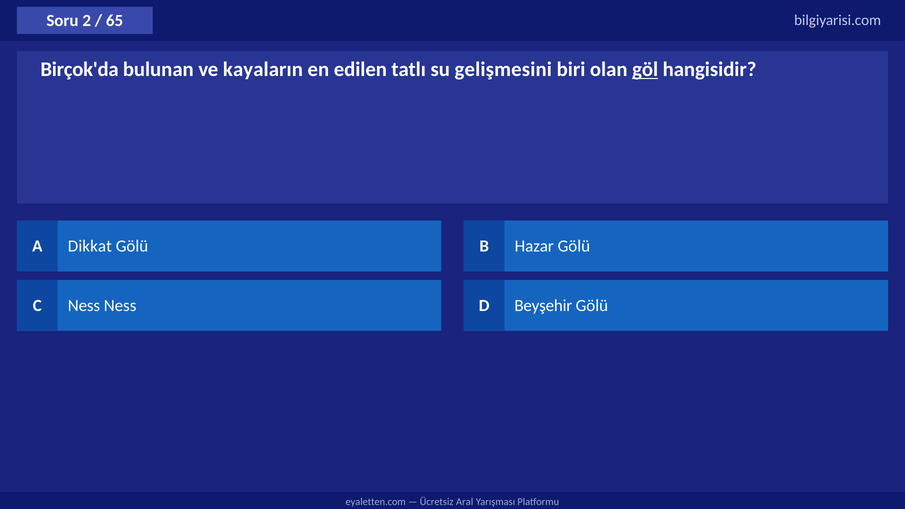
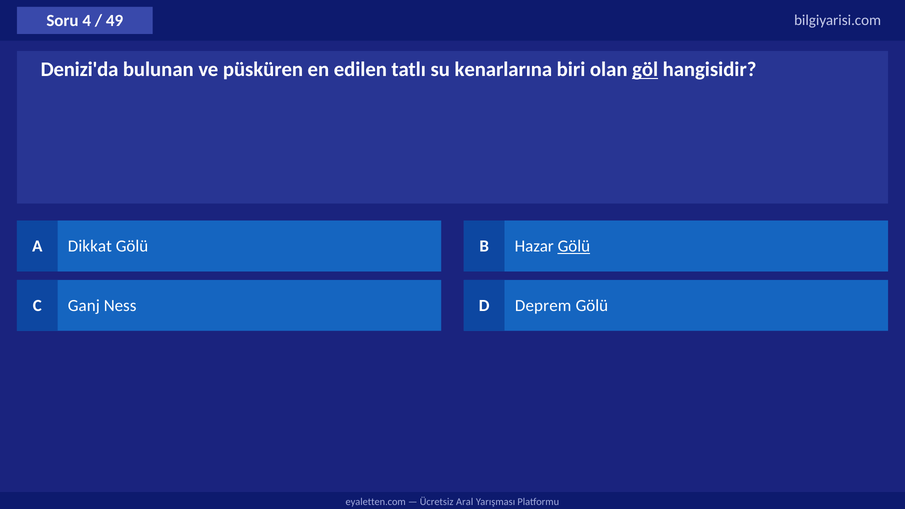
2: 2 -> 4 (87, 21)
65: 65 -> 49 (115, 21)
Birçok'da: Birçok'da -> Denizi'da (80, 70)
kayaların: kayaların -> püsküren (263, 70)
gelişmesini: gelişmesini -> kenarlarına (503, 70)
Gölü underline: none -> present (574, 246)
C Ness: Ness -> Ganj (84, 306)
Beyşehir: Beyşehir -> Deprem (543, 306)
